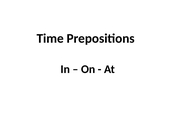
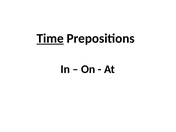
Time underline: none -> present (50, 38)
